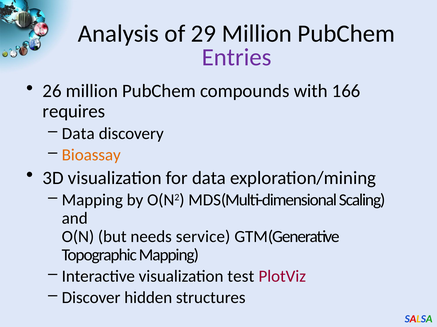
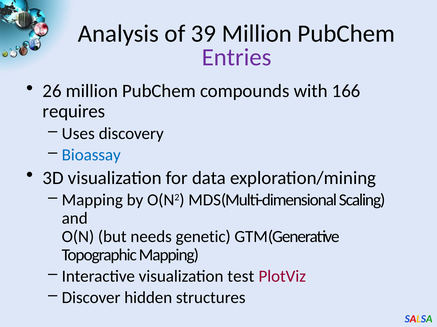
29: 29 -> 39 (203, 34)
Data: Data -> Uses (78, 134)
Bioassay colour: orange -> blue (91, 155)
service: service -> genetic (203, 237)
